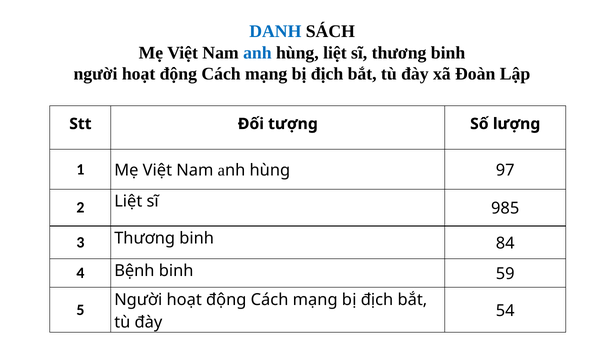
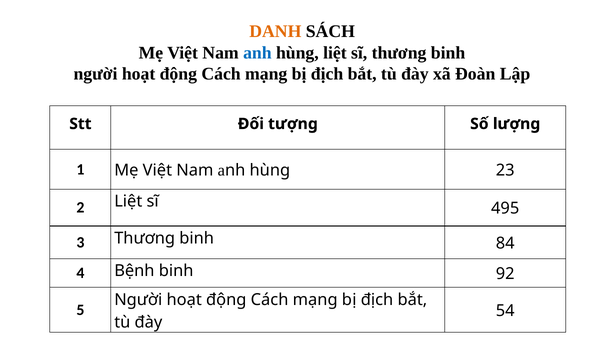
DANH colour: blue -> orange (275, 31)
97: 97 -> 23 (505, 170)
985: 985 -> 495 (505, 208)
59: 59 -> 92 (505, 274)
